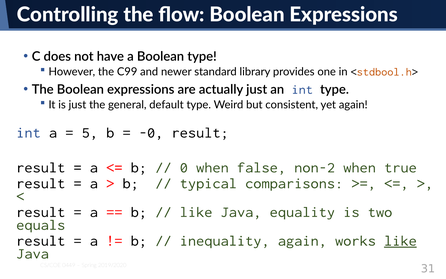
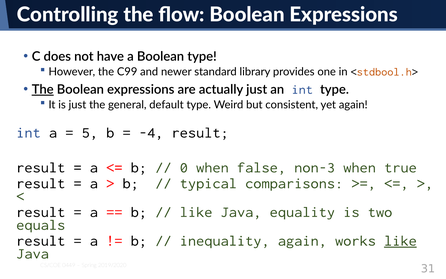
The underline: none -> present (43, 89)
-0: -0 -> -4 (151, 132)
non-2: non-2 -> non-3 (315, 167)
